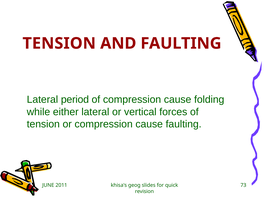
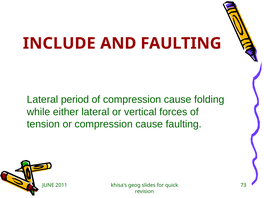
TENSION: TENSION -> INCLUDE (59, 43)
